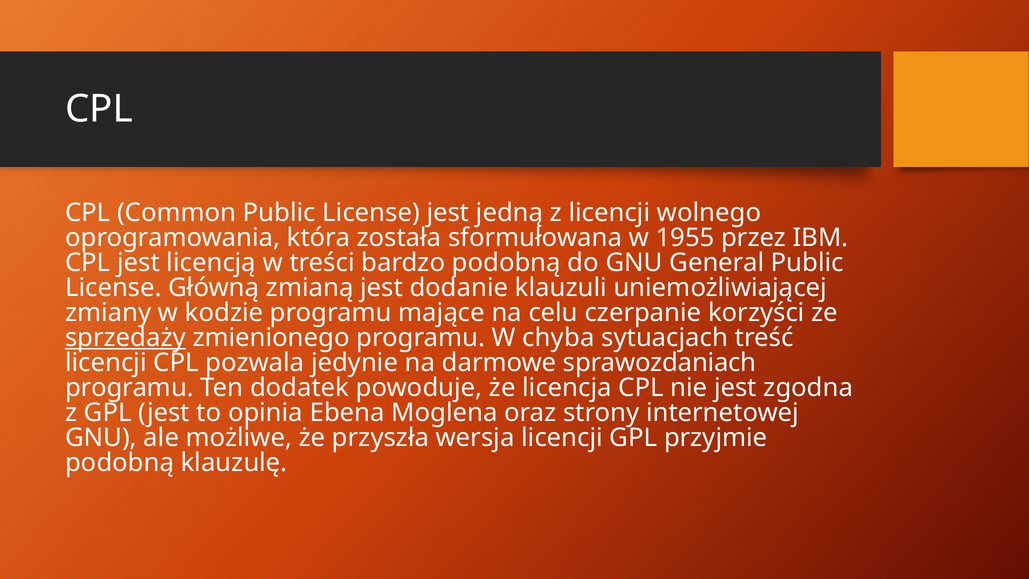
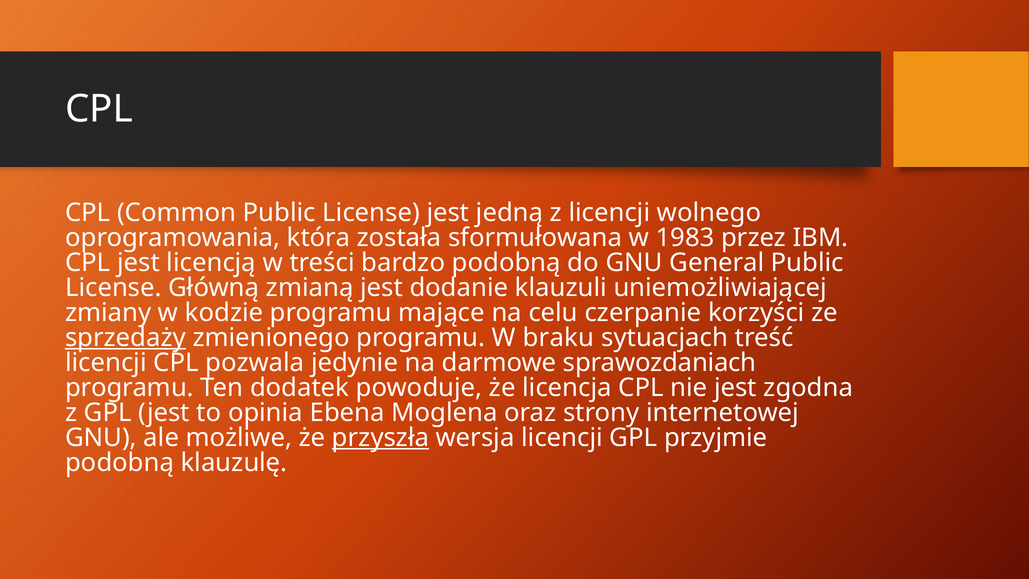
1955: 1955 -> 1983 (685, 238)
chyba: chyba -> braku (558, 338)
przyszła underline: none -> present (381, 438)
